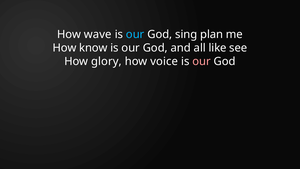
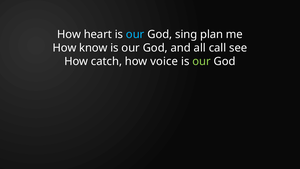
wave: wave -> heart (98, 34)
like: like -> call (218, 48)
glory: glory -> catch (106, 61)
our colour: pink -> light green (202, 61)
